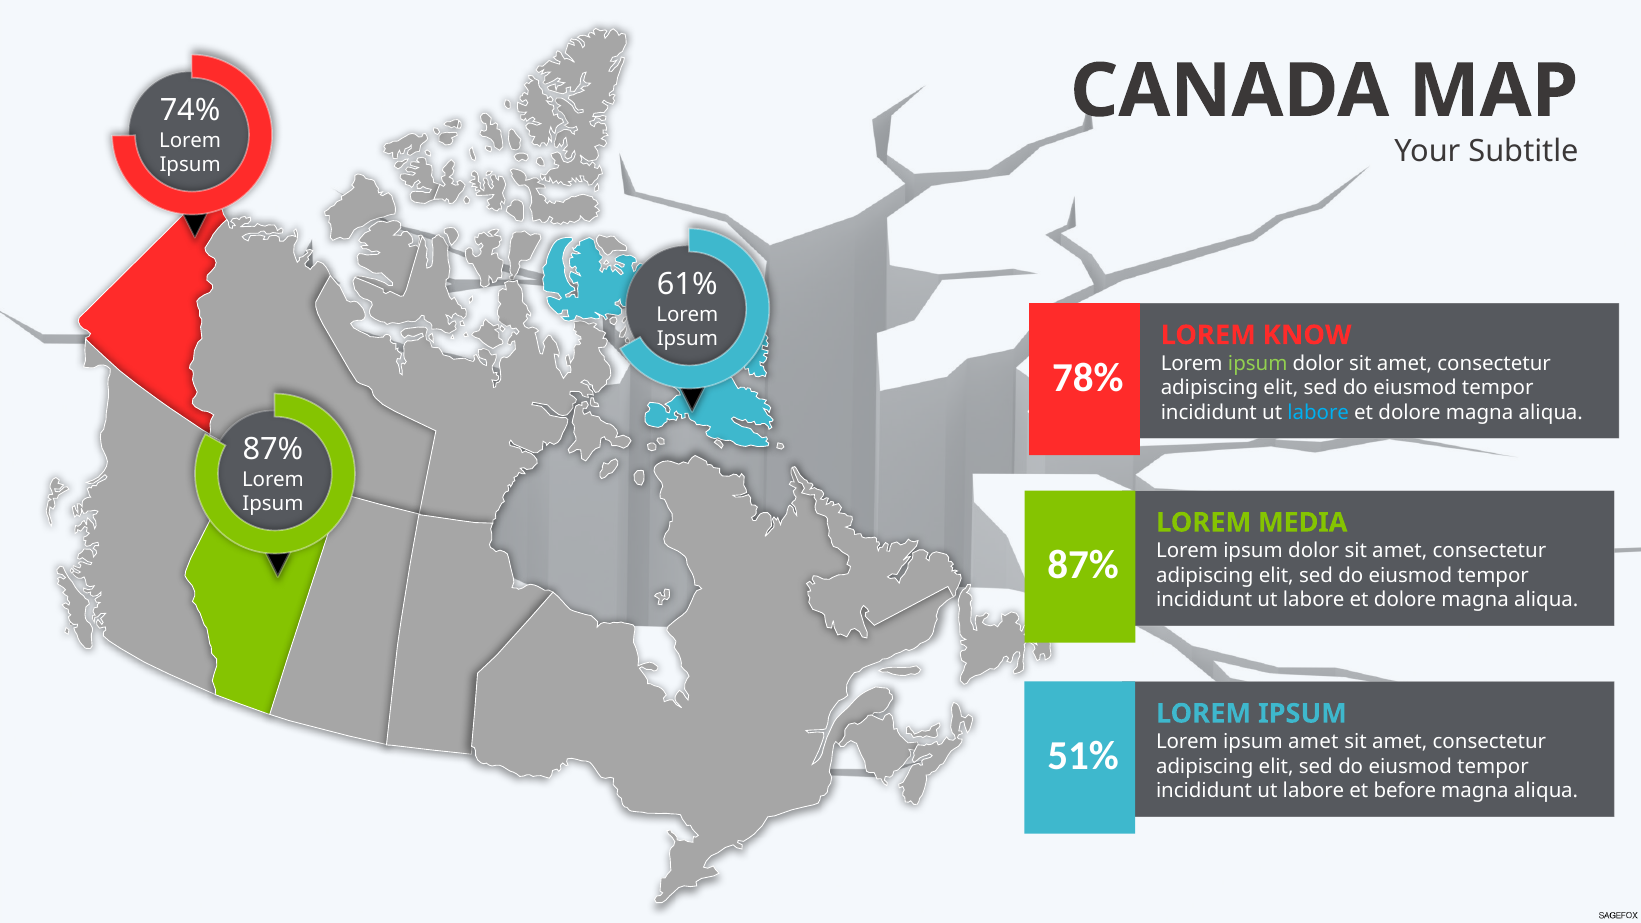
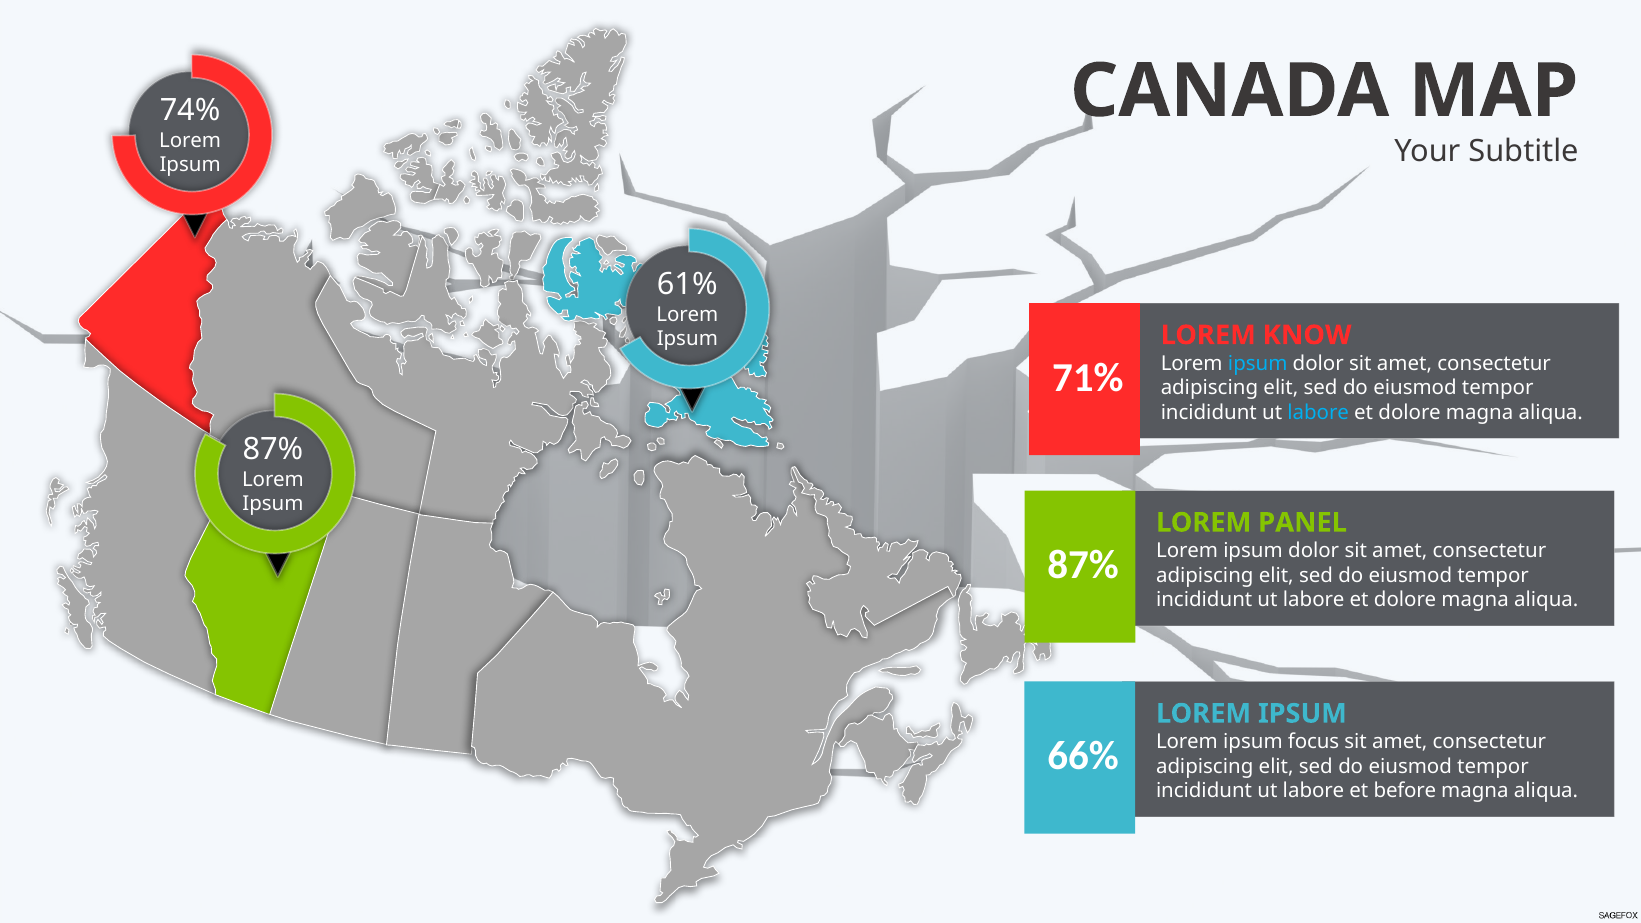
ipsum colour: light green -> light blue (1258, 363)
78%: 78% -> 71% (1088, 378)
MEDIA: MEDIA -> PANEL (1303, 523)
ipsum amet: amet -> focus (1314, 742)
51%: 51% -> 66% (1083, 756)
